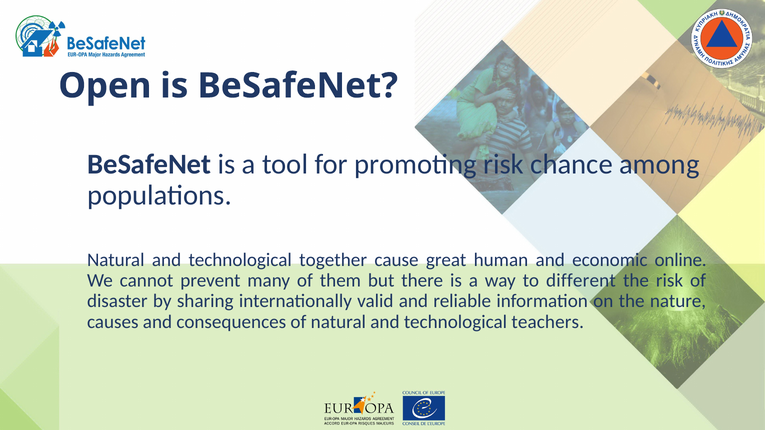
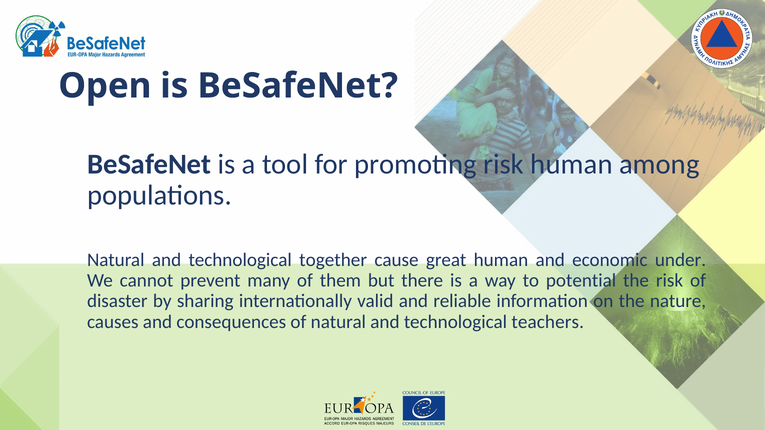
risk chance: chance -> human (572, 164)
online: online -> under (681, 260)
different: different -> potential (581, 281)
